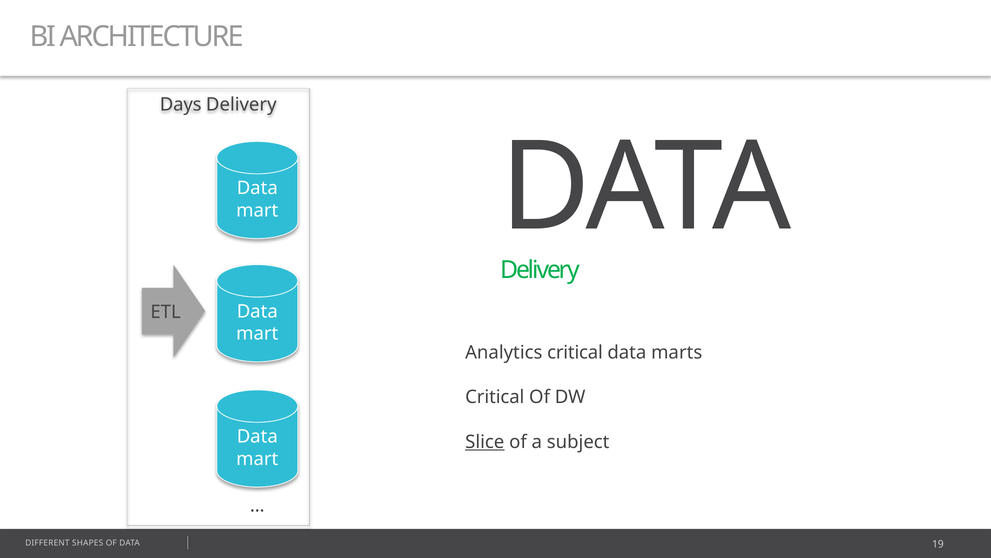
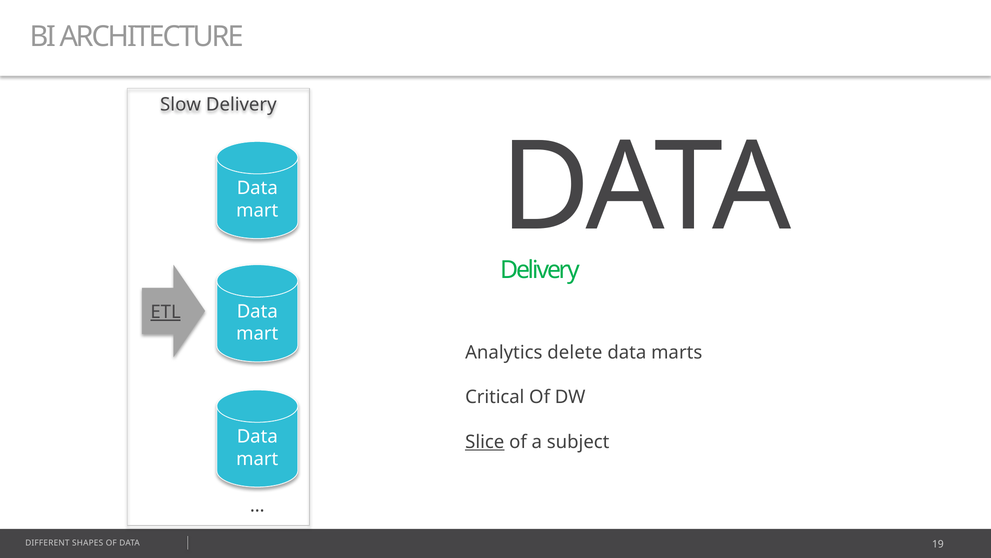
Days: Days -> Slow (181, 104)
ETL underline: none -> present (166, 312)
Analytics critical: critical -> delete (575, 352)
